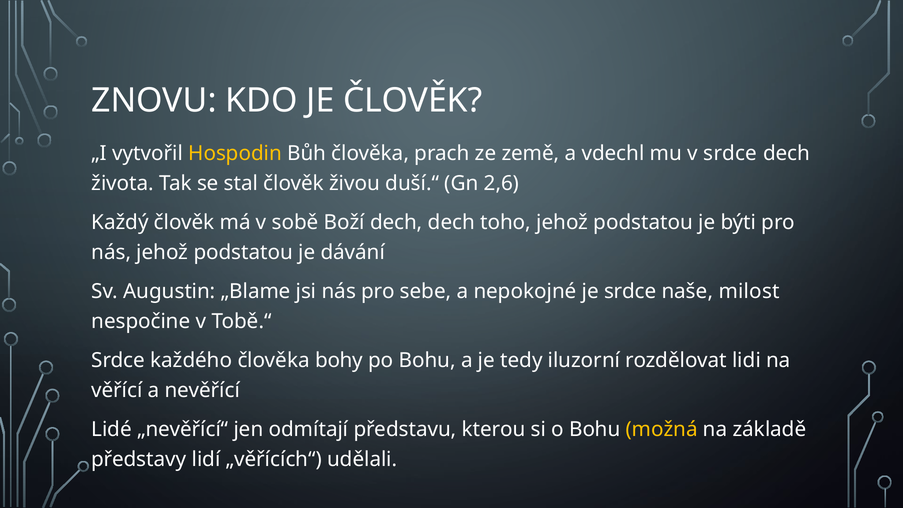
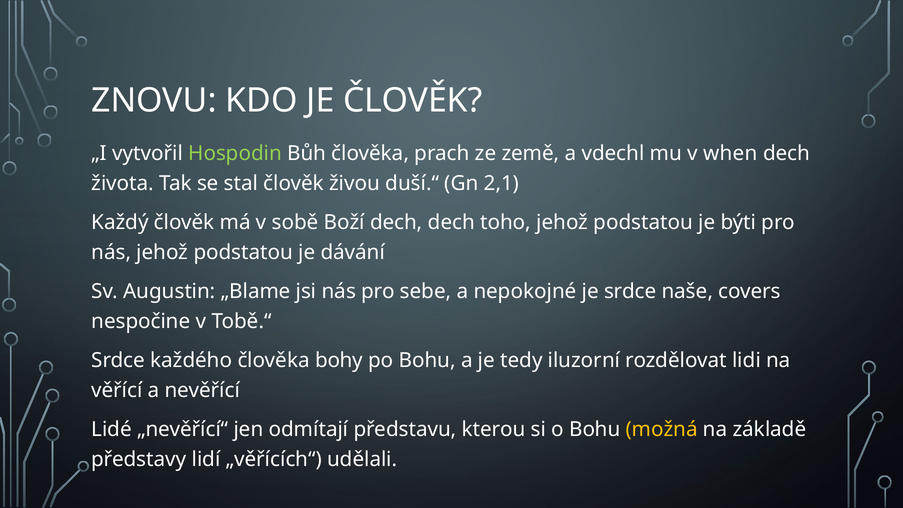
Hospodin colour: yellow -> light green (235, 154)
v srdce: srdce -> when (730, 154)
2,6: 2,6 -> 2,1 (501, 183)
milost: milost -> covers (749, 291)
